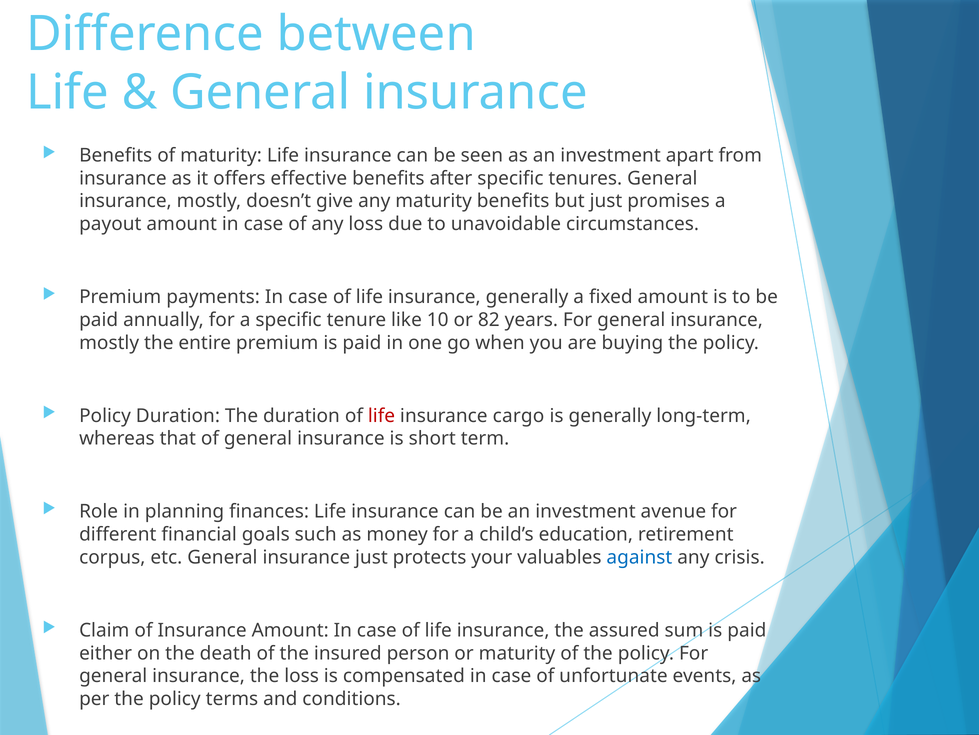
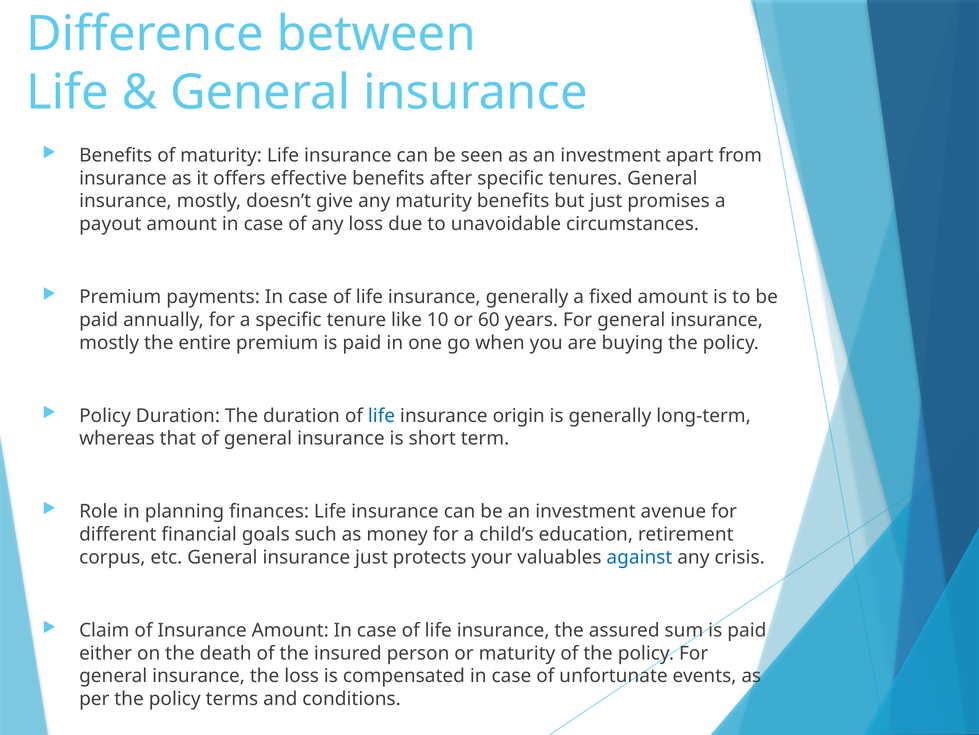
82: 82 -> 60 (489, 320)
life colour: red -> blue (381, 415)
cargo: cargo -> origin (519, 415)
